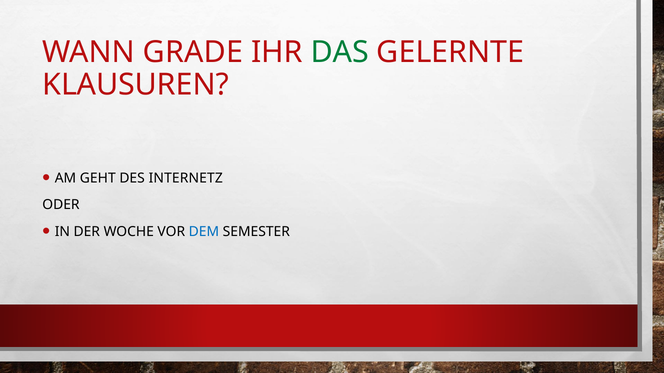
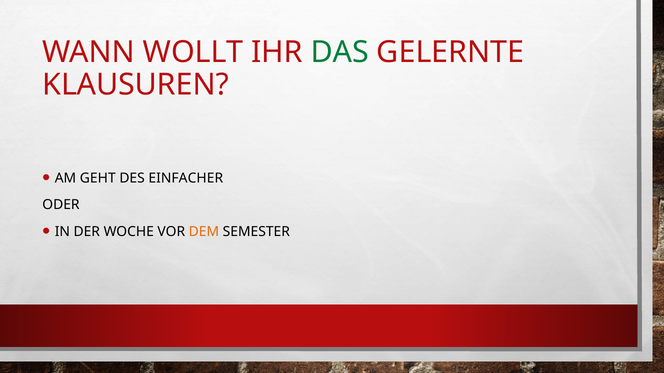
GRADE: GRADE -> WOLLT (193, 52)
INTERNETZ: INTERNETZ -> EINFACHER (186, 178)
DEM colour: blue -> orange (204, 232)
